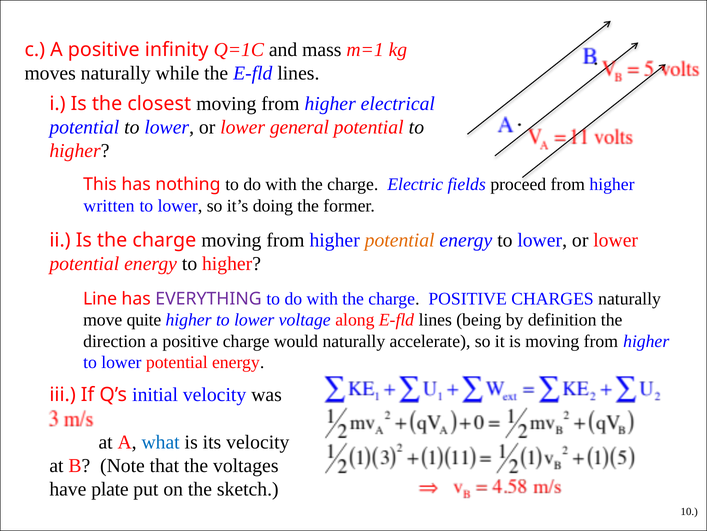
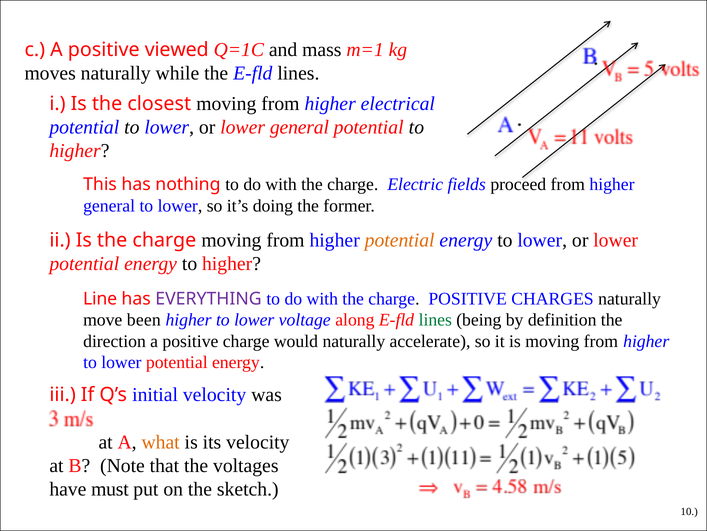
infinity: infinity -> viewed (177, 50)
written: written -> general (109, 205)
quite: quite -> been (144, 319)
lines colour: black -> green (435, 319)
what colour: blue -> orange (161, 442)
plate: plate -> must (110, 489)
